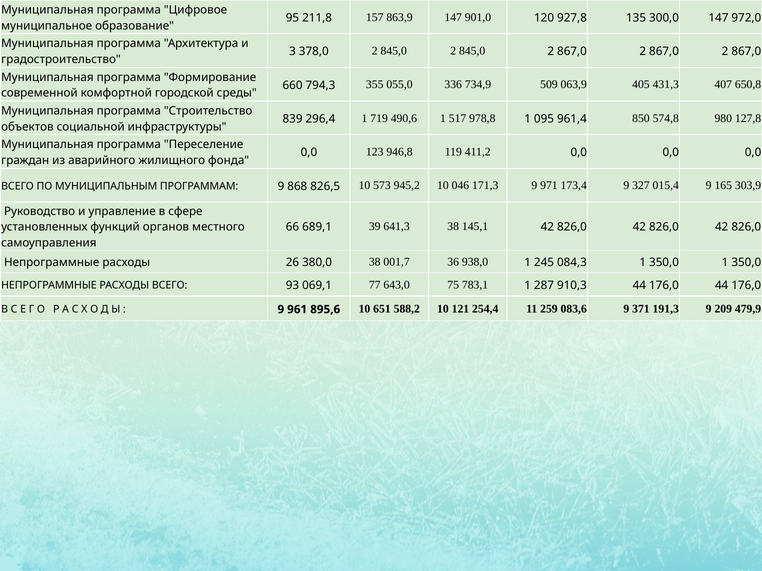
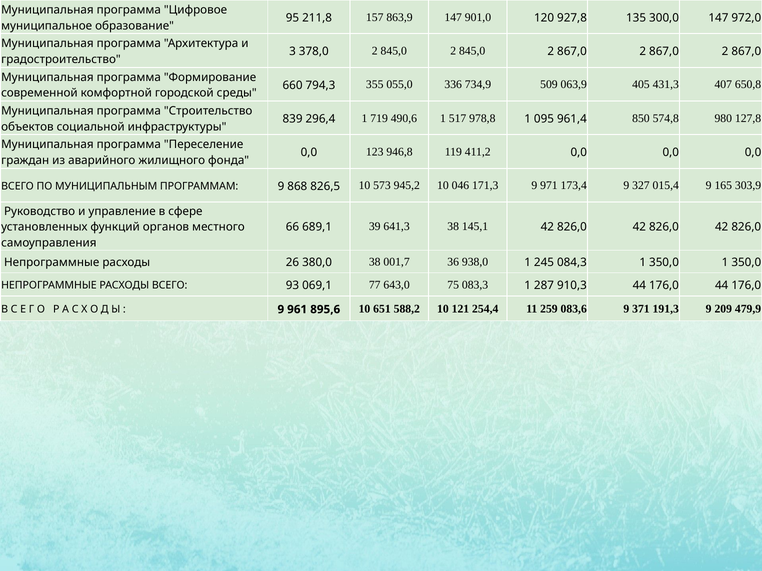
783,1: 783,1 -> 083,3 (475, 285)
